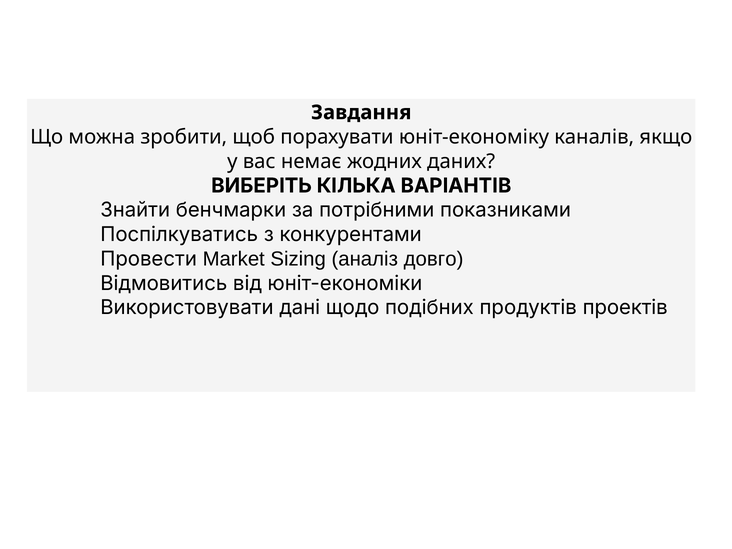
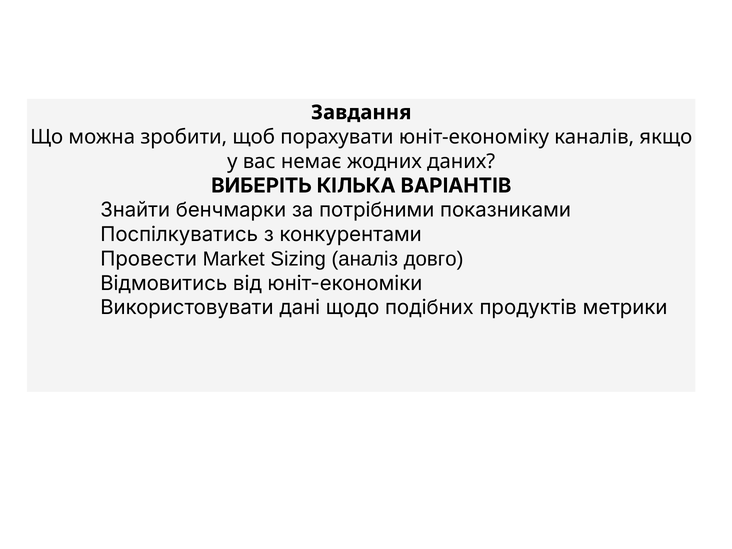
проектів: проектів -> метрики (625, 308)
